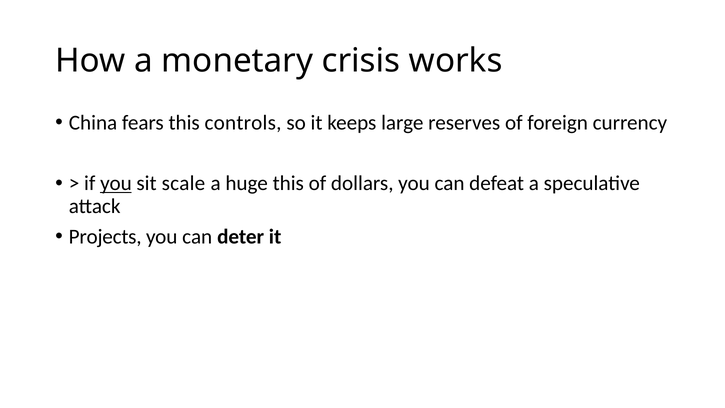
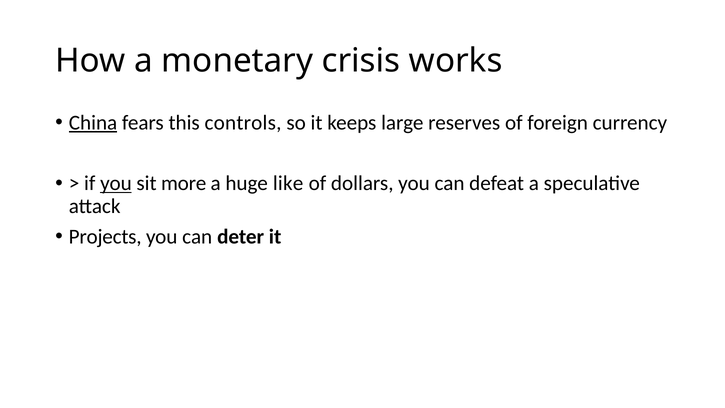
China underline: none -> present (93, 123)
scale: scale -> more (184, 183)
huge this: this -> like (288, 183)
